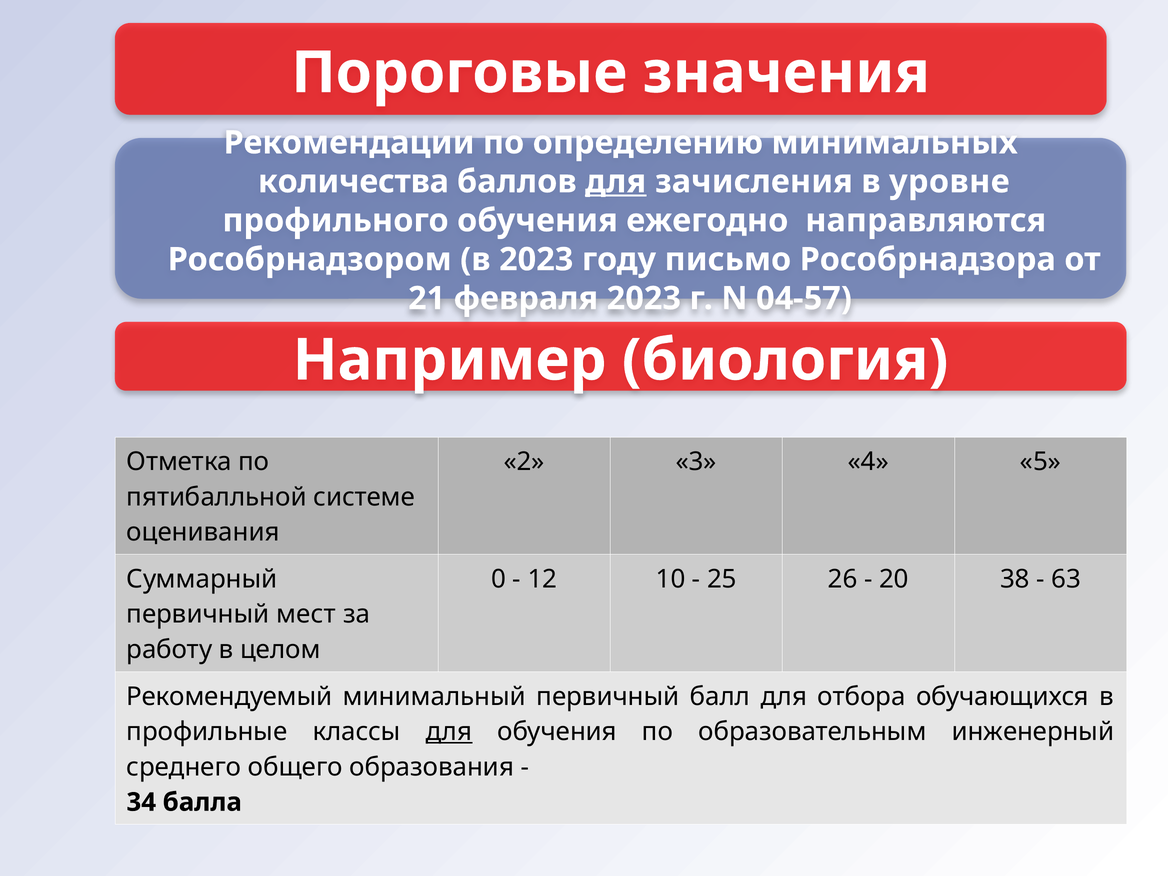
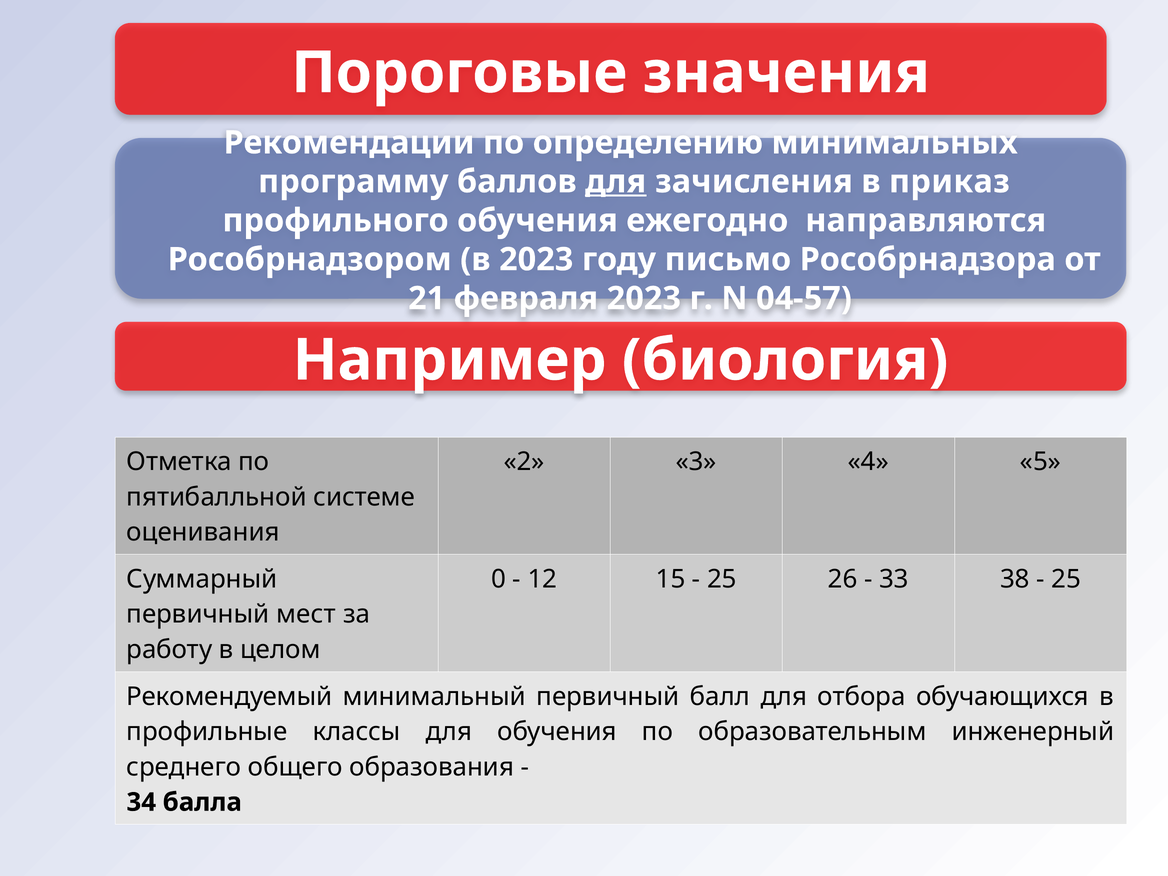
количества: количества -> программу (353, 182)
уровне: уровне -> приказ (949, 182)
10: 10 -> 15 (671, 579)
20: 20 -> 33 (894, 579)
63: 63 -> 25 (1066, 579)
для underline: present -> none (449, 732)
